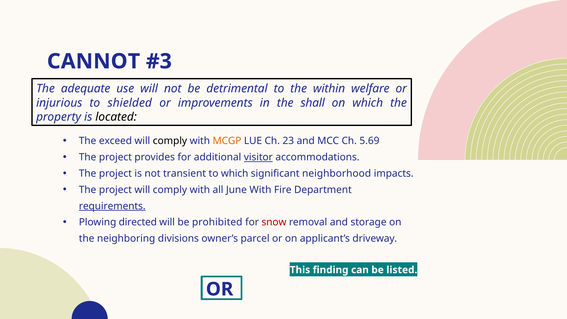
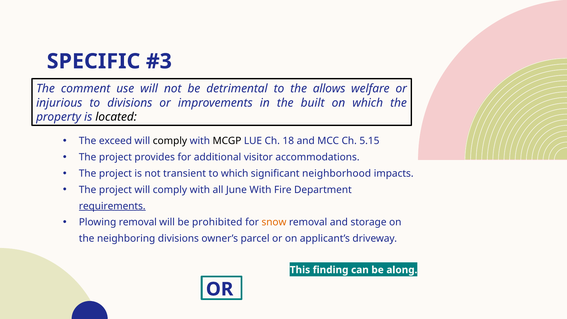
CANNOT: CANNOT -> SPECIFIC (94, 61)
adequate: adequate -> comment (86, 89)
within: within -> allows (329, 89)
to shielded: shielded -> divisions (130, 103)
shall: shall -> built (313, 103)
MCGP colour: orange -> black (227, 141)
23: 23 -> 18 (288, 141)
5.69: 5.69 -> 5.15 (369, 141)
visitor underline: present -> none (258, 157)
Plowing directed: directed -> removal (138, 222)
snow colour: red -> orange (274, 222)
listed: listed -> along (402, 270)
